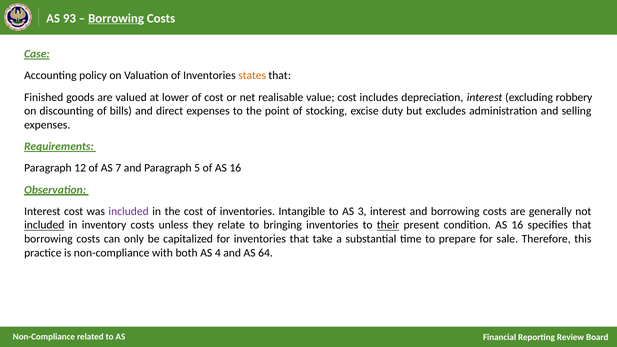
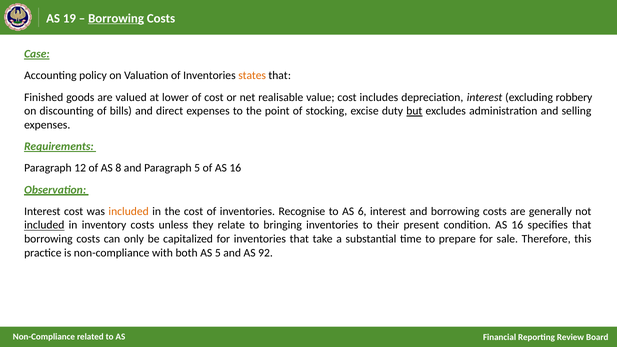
93: 93 -> 19 (69, 18)
but underline: none -> present (414, 111)
7: 7 -> 8 (118, 168)
included colour: purple -> orange (129, 211)
Intangible: Intangible -> Recognise (302, 211)
3: 3 -> 6 (362, 211)
their underline: present -> none (388, 225)
AS 4: 4 -> 5 (218, 253)
64: 64 -> 92 (265, 253)
